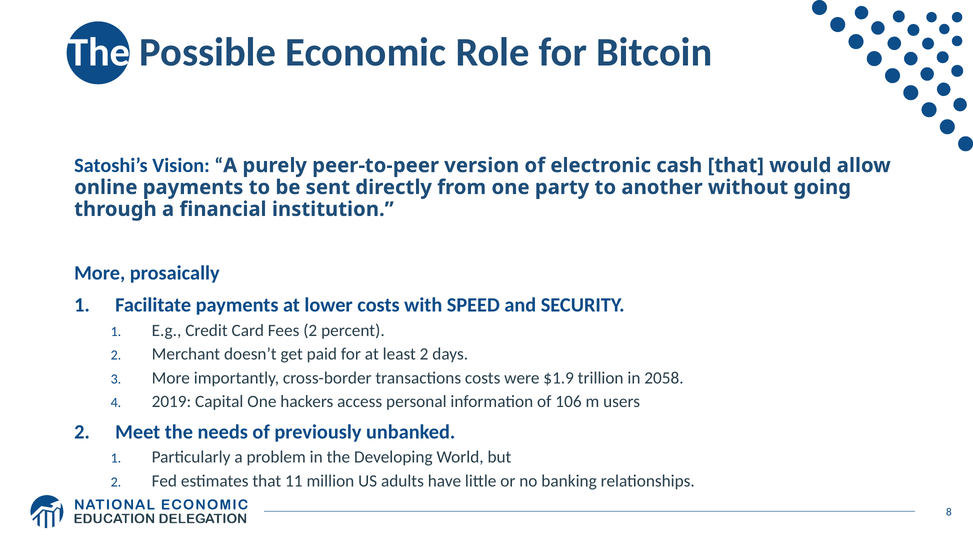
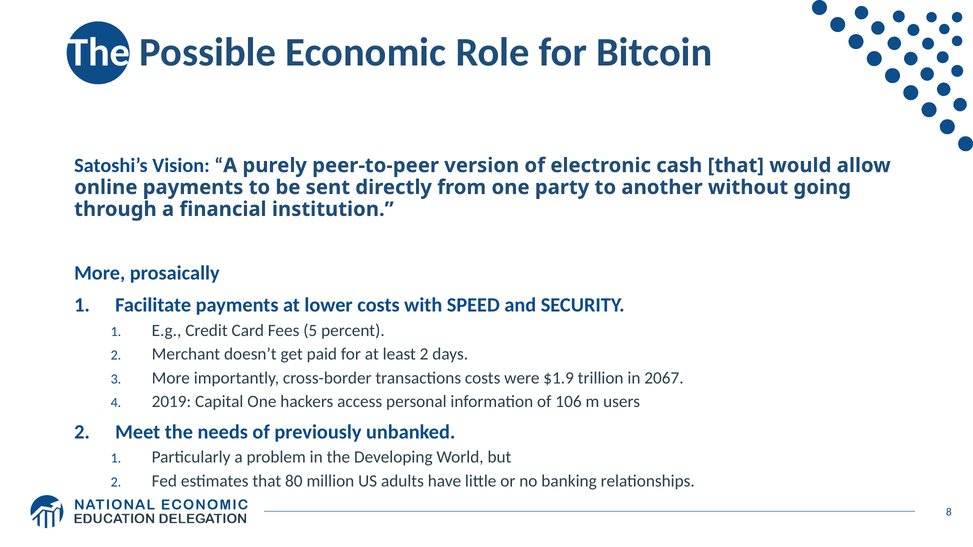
Fees 2: 2 -> 5 (310, 331)
2058: 2058 -> 2067 (664, 378)
11: 11 -> 80 (294, 481)
